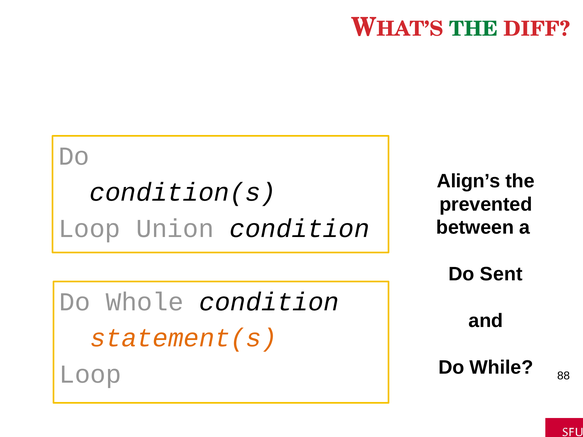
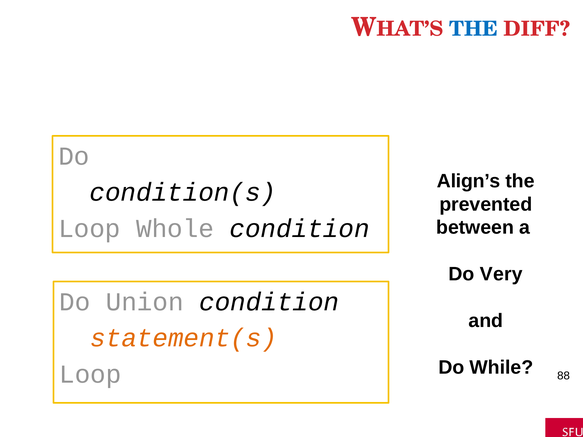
THE colour: green -> blue (473, 29)
Union: Union -> Whole (175, 229)
Sent: Sent -> Very (501, 274)
Whole: Whole -> Union (145, 302)
